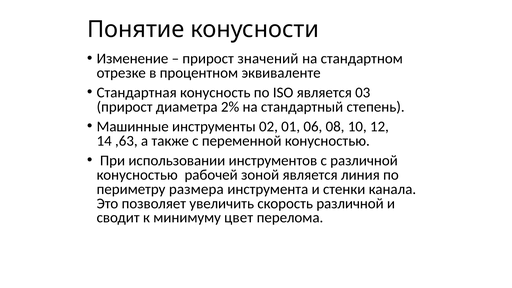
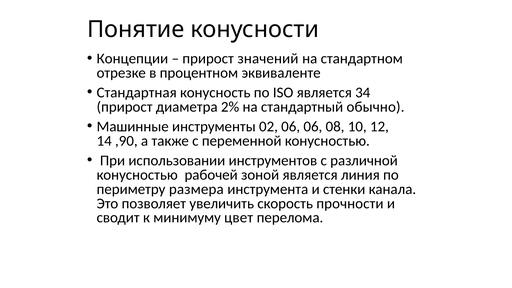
Изменение: Изменение -> Концепции (132, 59)
03: 03 -> 34 (363, 93)
степень: степень -> обычно (376, 107)
02 01: 01 -> 06 (291, 127)
,63: ,63 -> ,90 (126, 141)
скорость различной: различной -> прочности (350, 203)
